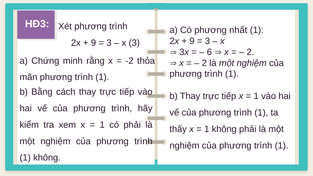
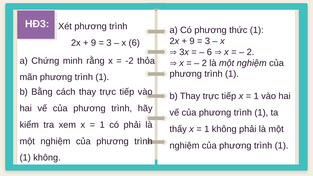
nhất: nhất -> thức (238, 30)
x 3: 3 -> 6 (134, 43)
